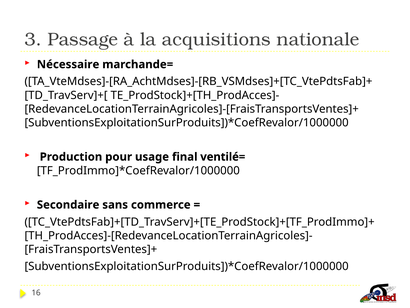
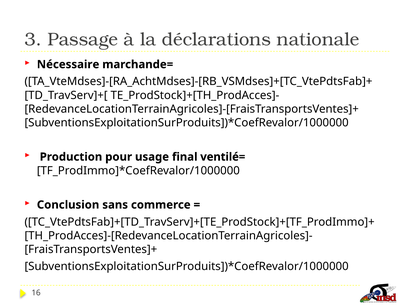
acquisitions: acquisitions -> déclarations (216, 40)
Secondaire: Secondaire -> Conclusion (68, 204)
